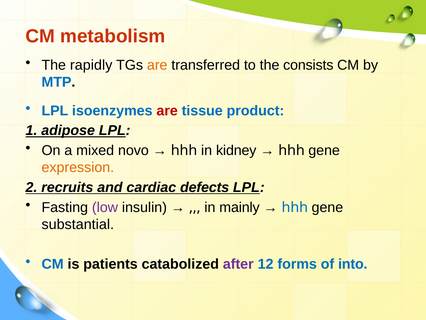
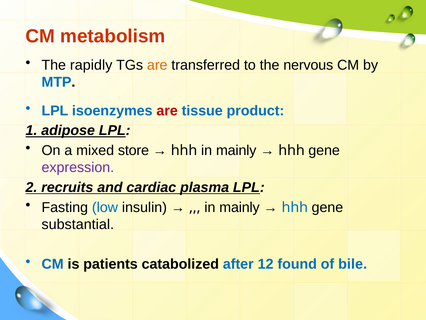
consists: consists -> nervous (308, 65)
novo: novo -> store (133, 150)
hhh in kidney: kidney -> mainly (236, 150)
expression colour: orange -> purple (78, 167)
defects: defects -> plasma (205, 187)
low colour: purple -> blue (105, 207)
after colour: purple -> blue (238, 264)
forms: forms -> found (297, 264)
into: into -> bile (353, 264)
